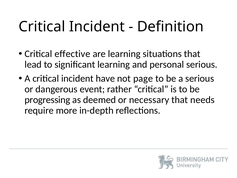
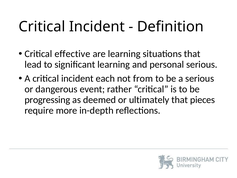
have: have -> each (105, 78)
page: page -> from (143, 78)
necessary: necessary -> ultimately (149, 100)
needs: needs -> pieces (203, 100)
